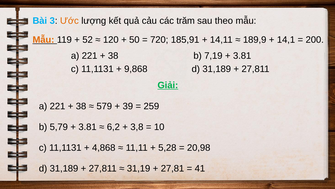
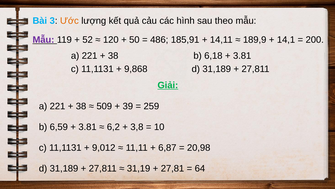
trăm: trăm -> hình (186, 21)
Mẫu colour: orange -> purple (43, 40)
720: 720 -> 486 (159, 40)
7,19: 7,19 -> 6,18 (213, 56)
579: 579 -> 509 (104, 106)
5,79: 5,79 -> 6,59 (59, 127)
4,868: 4,868 -> 9,012 (104, 147)
5,28: 5,28 -> 6,87 (167, 147)
41: 41 -> 64 (200, 168)
